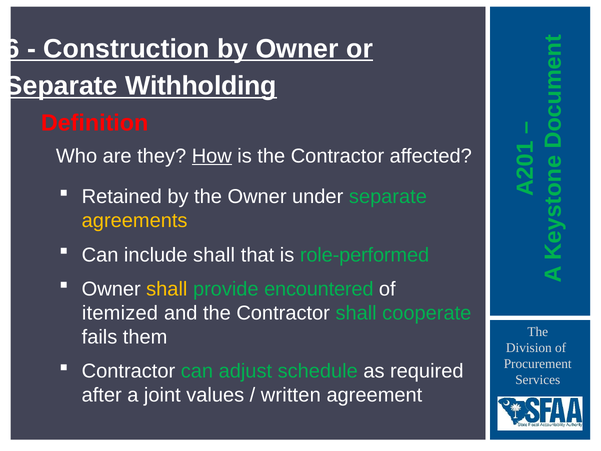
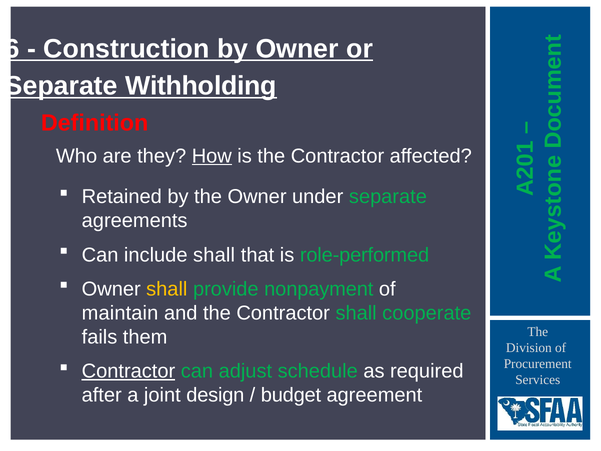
agreements colour: yellow -> white (135, 221)
encountered: encountered -> nonpayment (319, 289)
itemized: itemized -> maintain (120, 313)
Contractor underline: none -> present (128, 371)
values: values -> design (215, 395)
written: written -> budget (291, 395)
